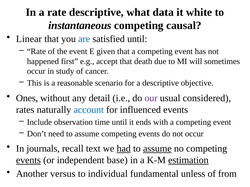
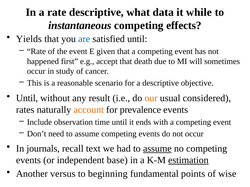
white: white -> while (199, 12)
causal: causal -> effects (184, 26)
Linear: Linear -> Yields (29, 39)
Ones: Ones -> Until (27, 98)
detail: detail -> result (99, 98)
our colour: purple -> orange (151, 98)
account colour: blue -> orange (89, 110)
influenced: influenced -> prevalence (140, 110)
had underline: present -> none (124, 149)
events underline: present -> none (28, 161)
individual: individual -> beginning (108, 174)
unless: unless -> points (193, 174)
from: from -> wise (227, 174)
